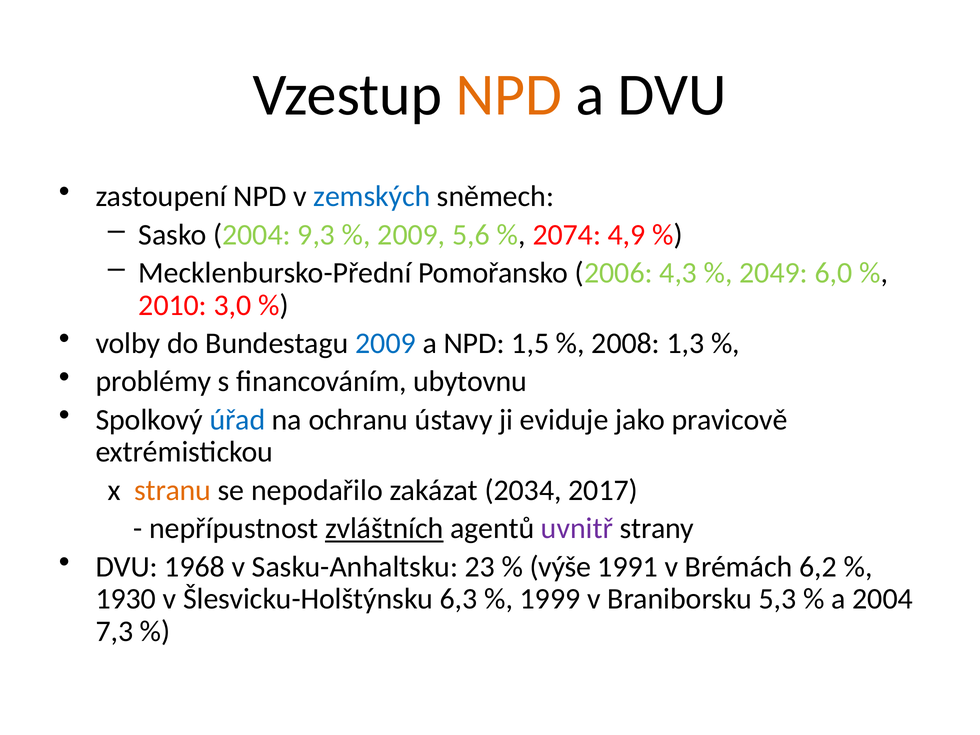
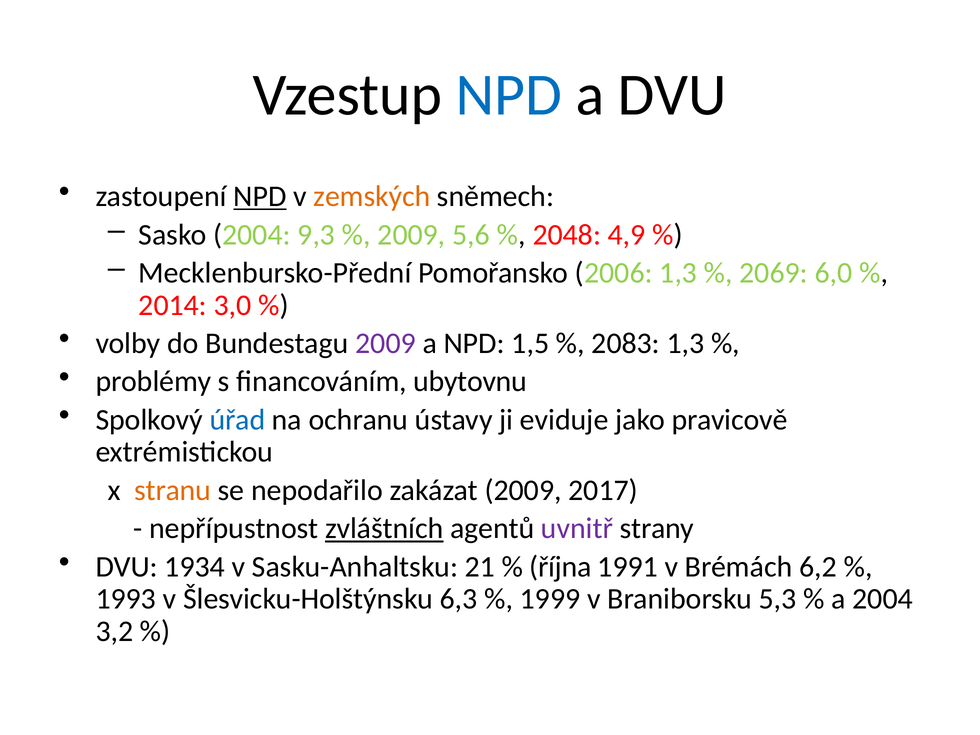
NPD colour: orange -> blue (509, 95)
NPD underline: none -> present (260, 196)
zemských colour: blue -> orange (372, 196)
2074: 2074 -> 2048 (567, 235)
2006 4,3: 4,3 -> 1,3 (678, 273)
2049: 2049 -> 2069 (774, 273)
2010: 2010 -> 2014 (173, 305)
2009 colour: blue -> purple (386, 343)
2008: 2008 -> 2083 (626, 343)
zakázat 2034: 2034 -> 2009 (523, 490)
1968: 1968 -> 1934 (195, 567)
23: 23 -> 21 (480, 567)
výše: výše -> října (560, 567)
1930: 1930 -> 1993 (126, 599)
7,3: 7,3 -> 3,2 (114, 631)
